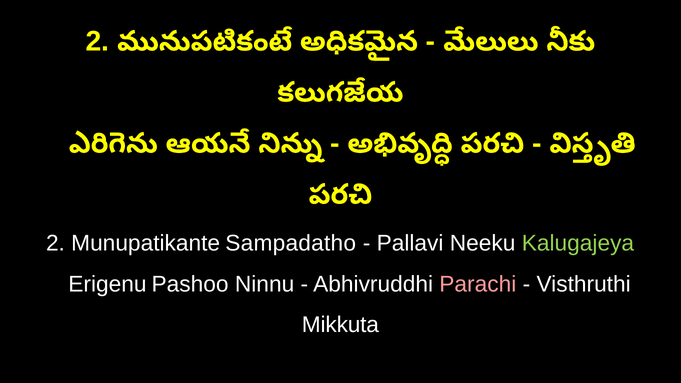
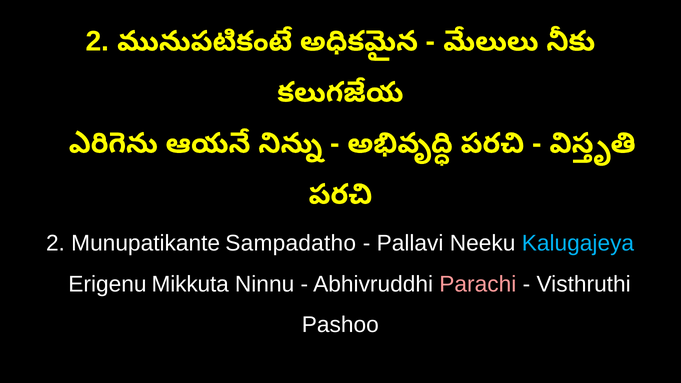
Kalugajeya colour: light green -> light blue (578, 243)
Pashoo: Pashoo -> Mikkuta (190, 284)
Mikkuta: Mikkuta -> Pashoo (340, 325)
